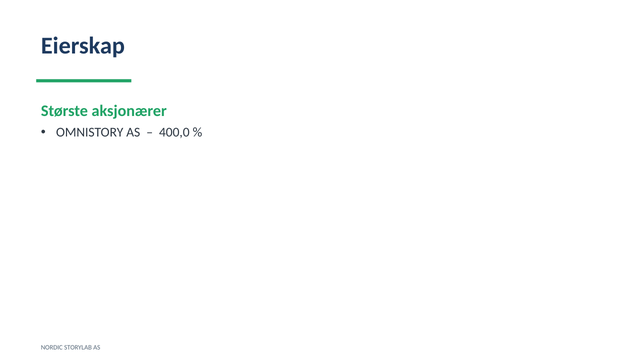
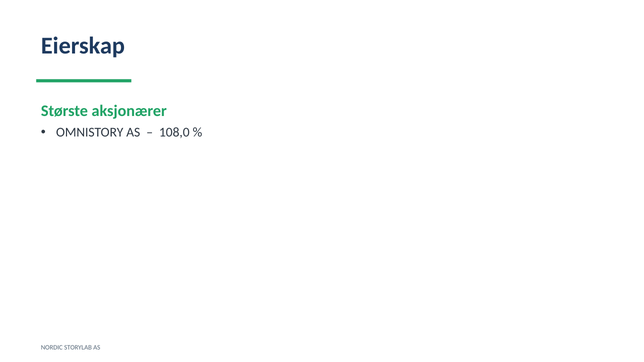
400,0: 400,0 -> 108,0 (174, 132)
